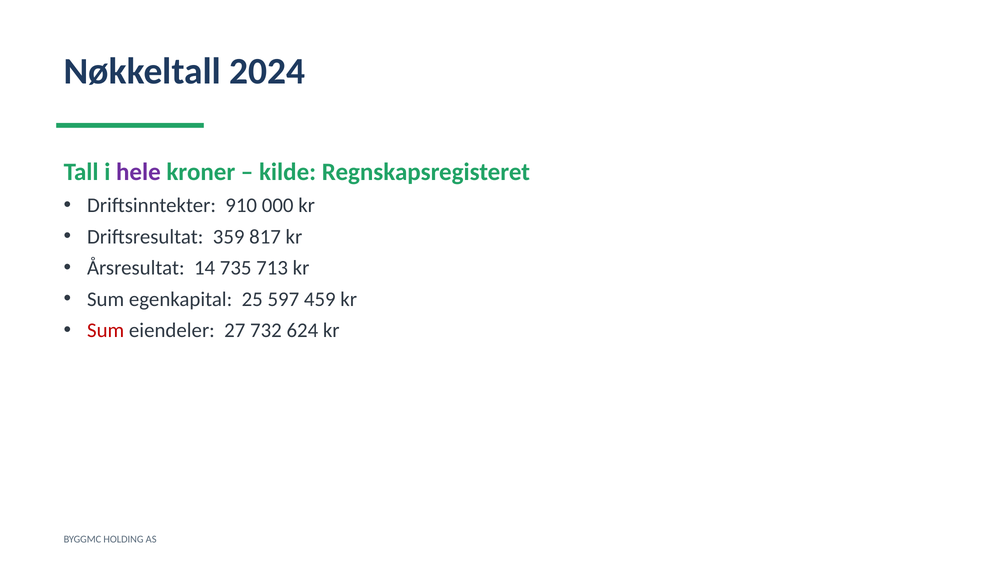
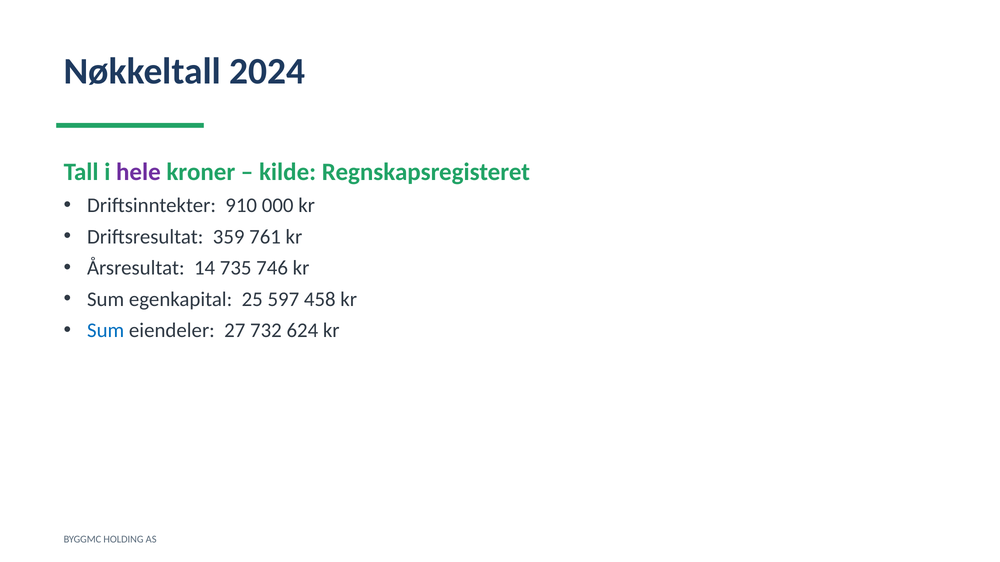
817: 817 -> 761 (265, 237)
713: 713 -> 746 (272, 268)
459: 459 -> 458 (320, 299)
Sum colour: red -> blue (106, 331)
